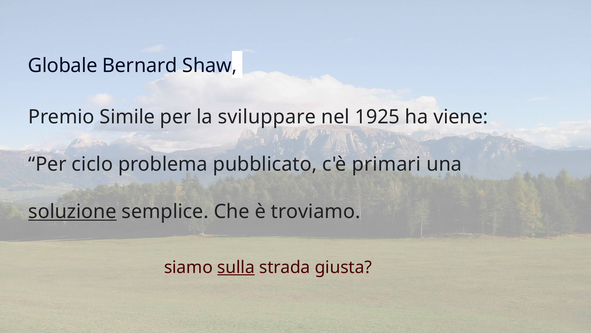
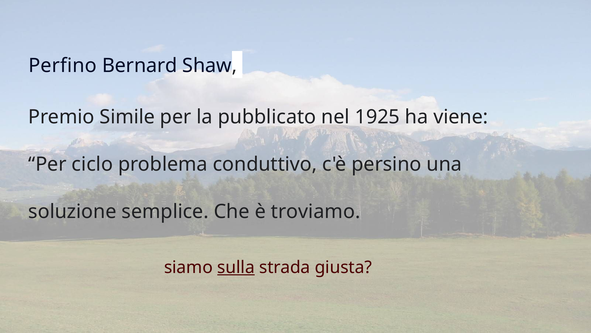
Globale: Globale -> Perfino (63, 65)
sviluppare: sviluppare -> pubblicato (267, 117)
pubblicato: pubblicato -> conduttivo (265, 164)
primari: primari -> persino (387, 164)
soluzione underline: present -> none (72, 211)
